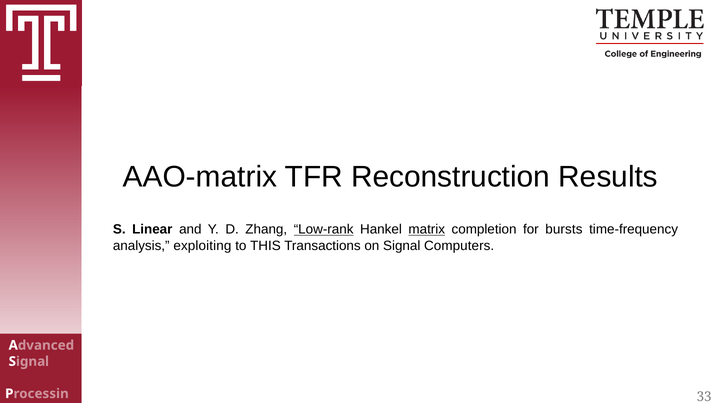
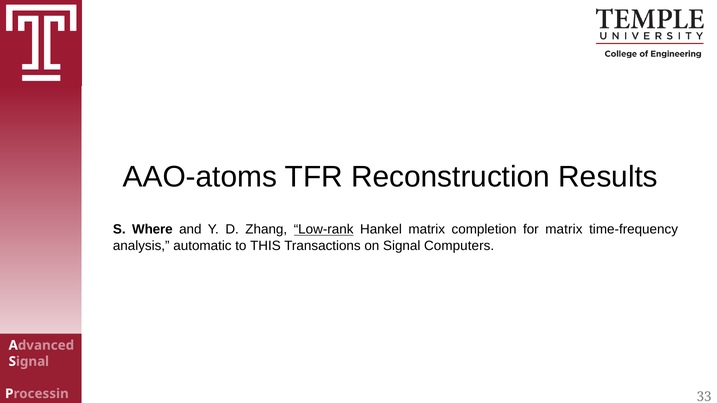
AAO-matrix: AAO-matrix -> AAO-atoms (200, 177)
Linear: Linear -> Where (152, 230)
matrix underline: present -> none (427, 230)
for bursts: bursts -> matrix (564, 230)
exploiting: exploiting -> automatic (202, 246)
